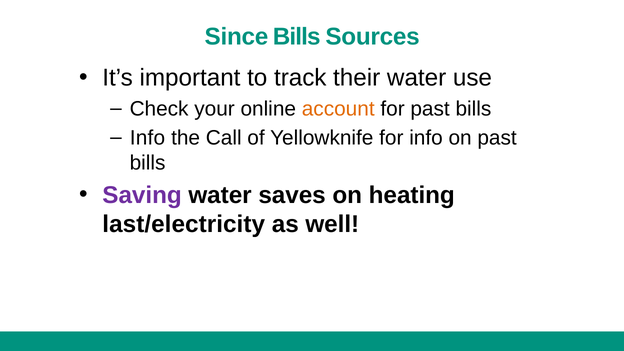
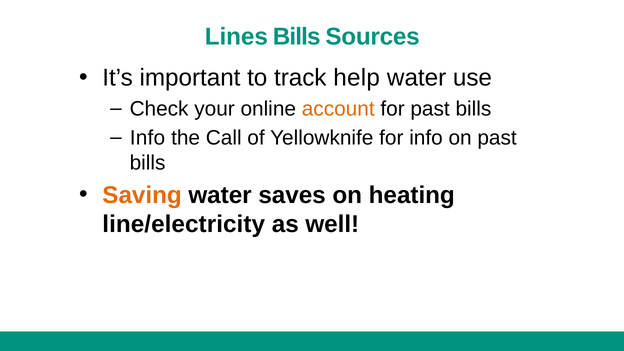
Since: Since -> Lines (236, 37)
their: their -> help (357, 78)
Saving colour: purple -> orange (142, 195)
last/electricity: last/electricity -> line/electricity (184, 224)
